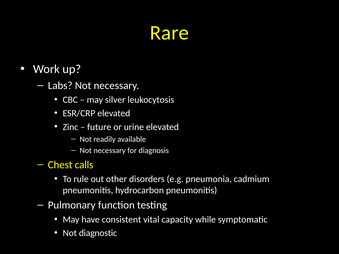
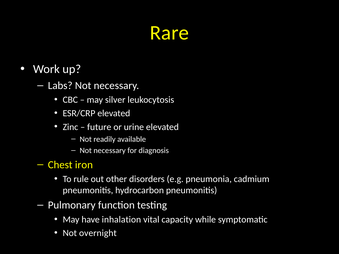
calls: calls -> iron (84, 165)
consistent: consistent -> inhalation (121, 220)
diagnostic: diagnostic -> overnight (98, 233)
